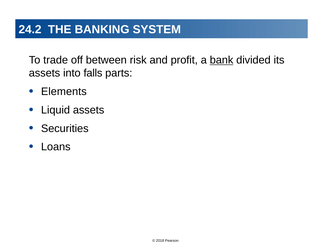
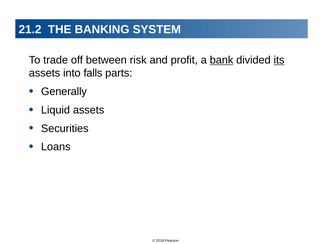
24.2: 24.2 -> 21.2 (30, 29)
its underline: none -> present (279, 60)
Elements: Elements -> Generally (64, 91)
